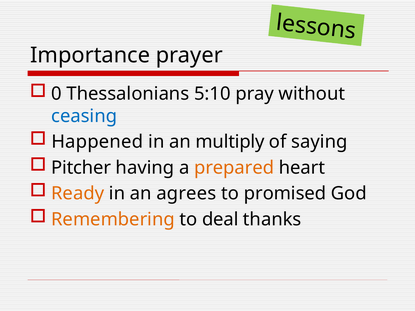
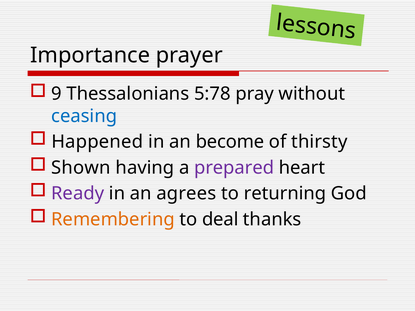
0: 0 -> 9 (56, 94)
5:10: 5:10 -> 5:78 (212, 94)
multiply: multiply -> become (230, 142)
saying: saying -> thirsty (319, 142)
Pitcher: Pitcher -> Shown (81, 168)
prepared colour: orange -> purple (234, 168)
Ready colour: orange -> purple (78, 194)
promised: promised -> returning (285, 194)
